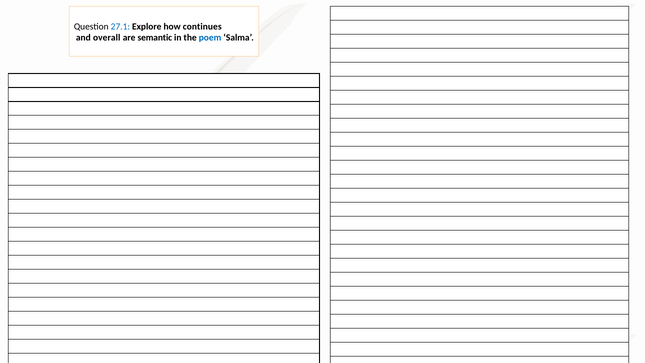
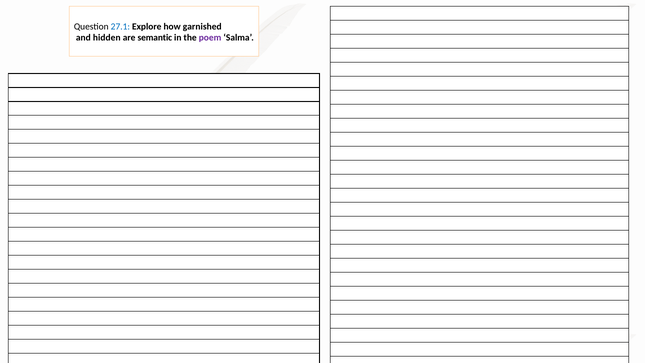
continues: continues -> garnished (202, 26)
overall: overall -> hidden (107, 38)
poem colour: blue -> purple (210, 38)
